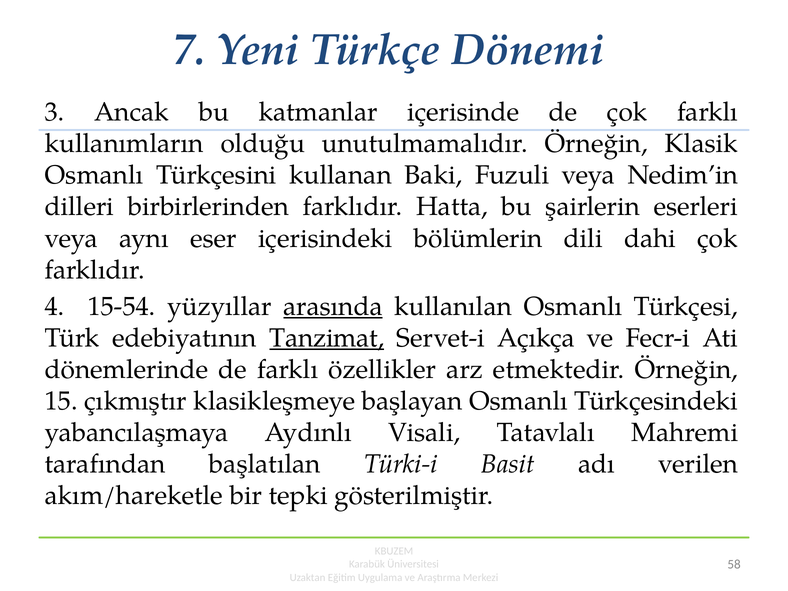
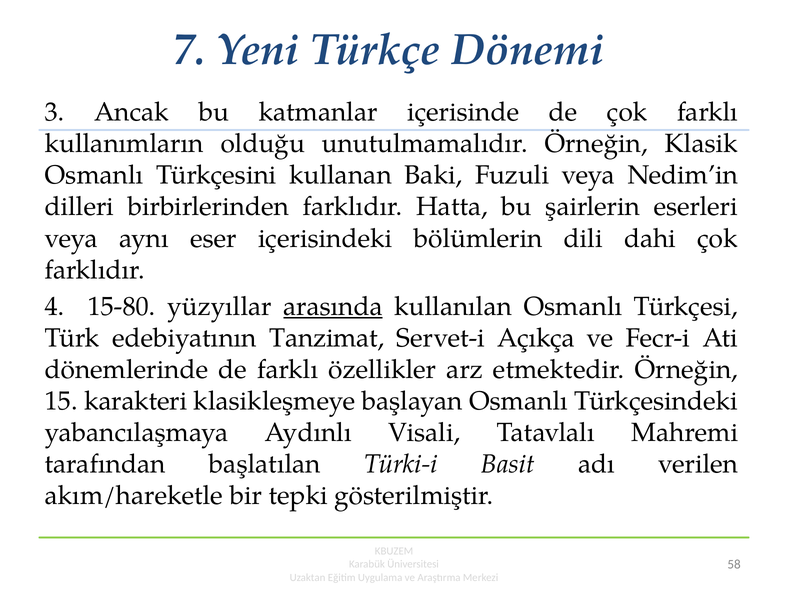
15-54: 15-54 -> 15-80 (122, 307)
Tanzimat underline: present -> none (327, 338)
çıkmıştır: çıkmıştır -> karakteri (136, 401)
